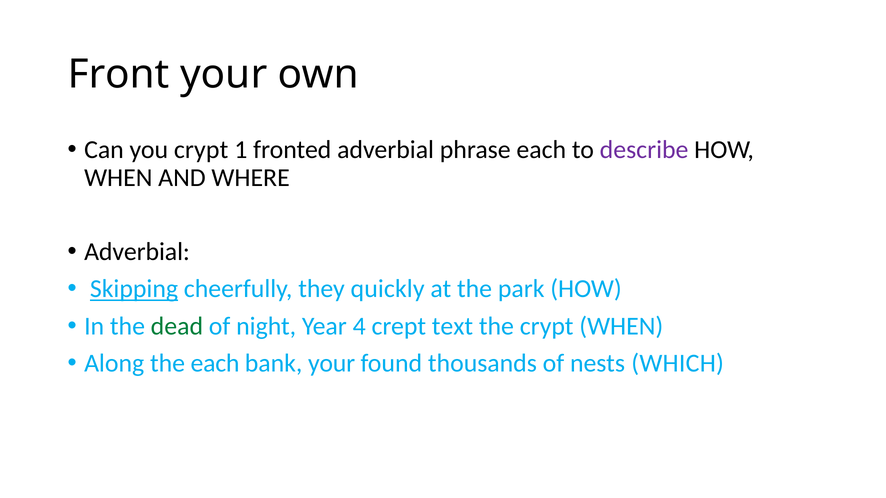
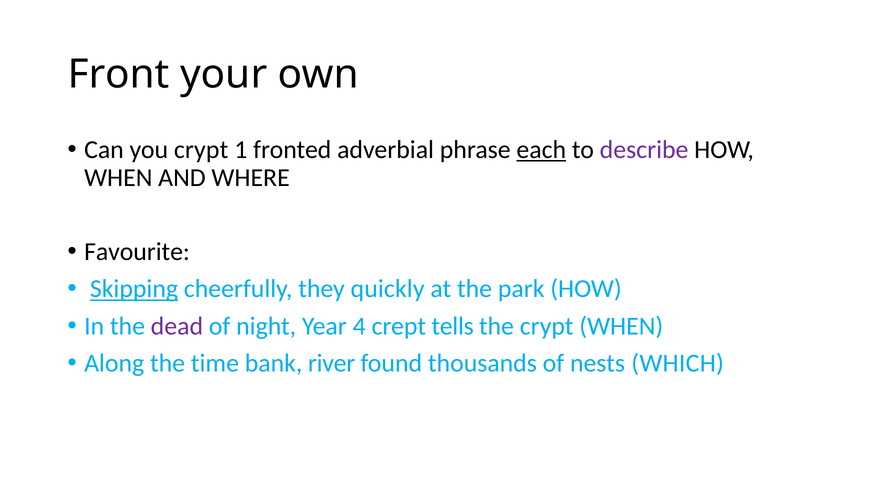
each underline: none -> present (541, 150)
Adverbial: Adverbial -> Favourite (137, 252)
dead colour: green -> purple (177, 326)
text: text -> tells (453, 326)
the each: each -> time (215, 363)
bank your: your -> river (332, 363)
